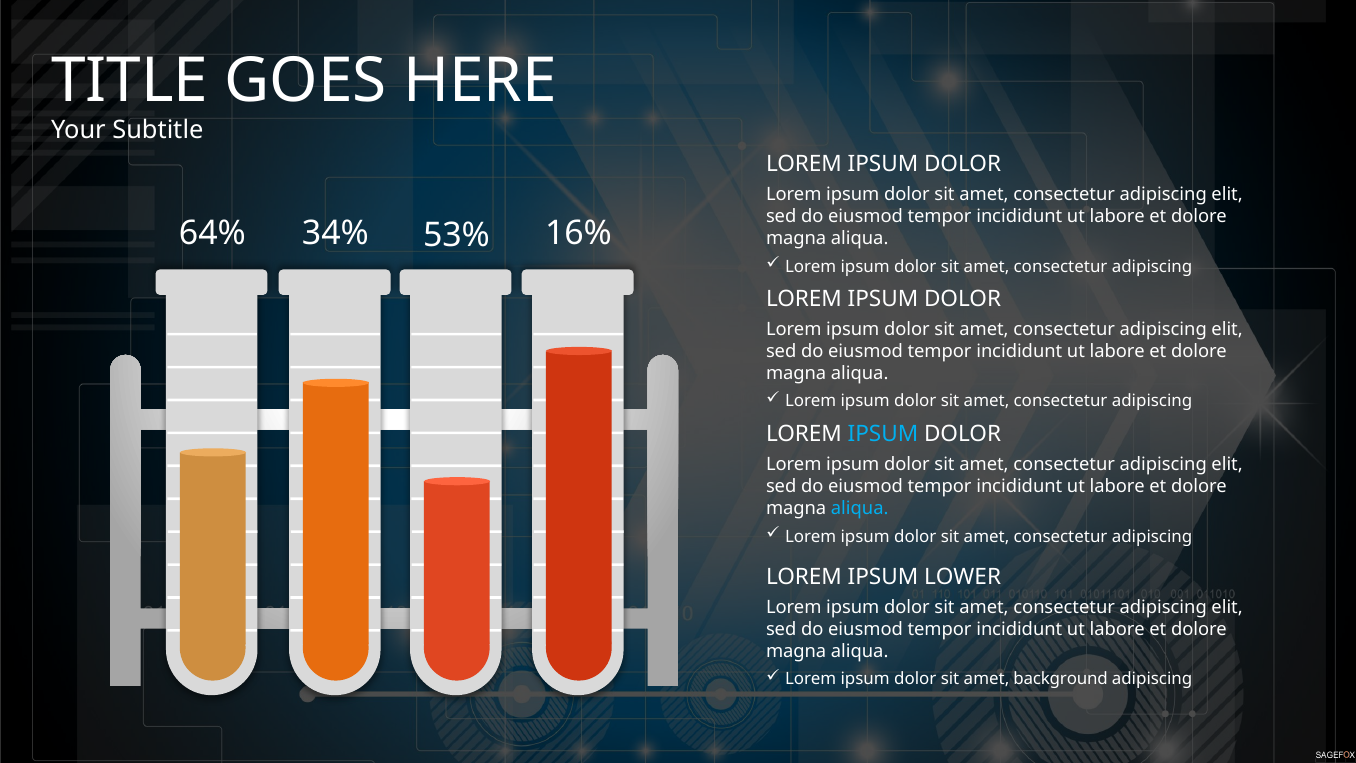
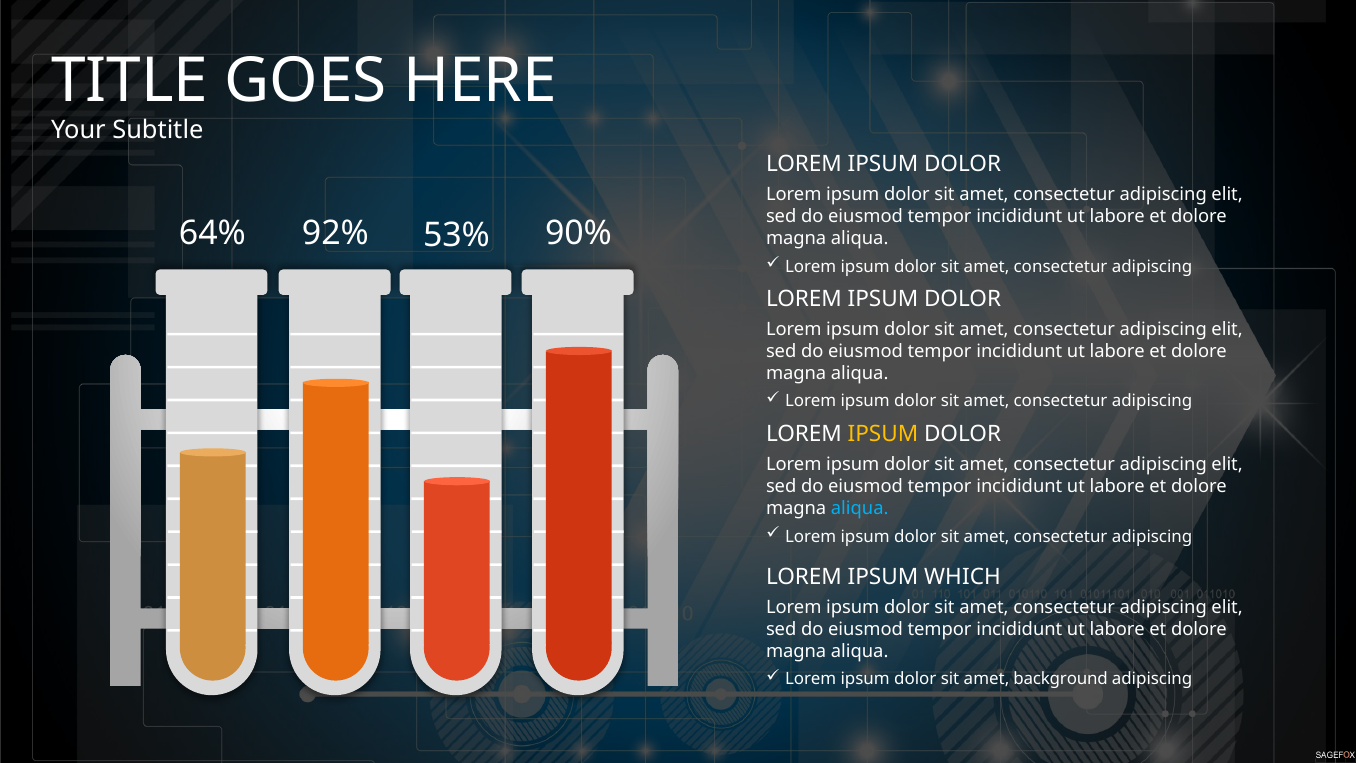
34%: 34% -> 92% (335, 234)
16%: 16% -> 90% (578, 234)
IPSUM colour: light blue -> yellow (883, 434)
LOWER: LOWER -> WHICH (962, 577)
